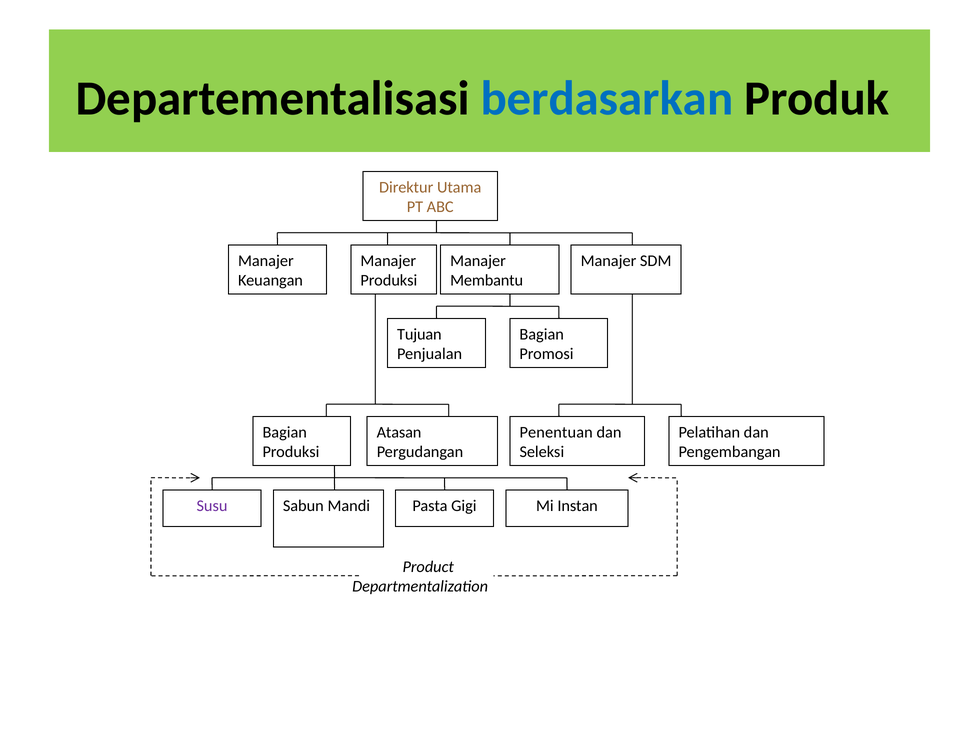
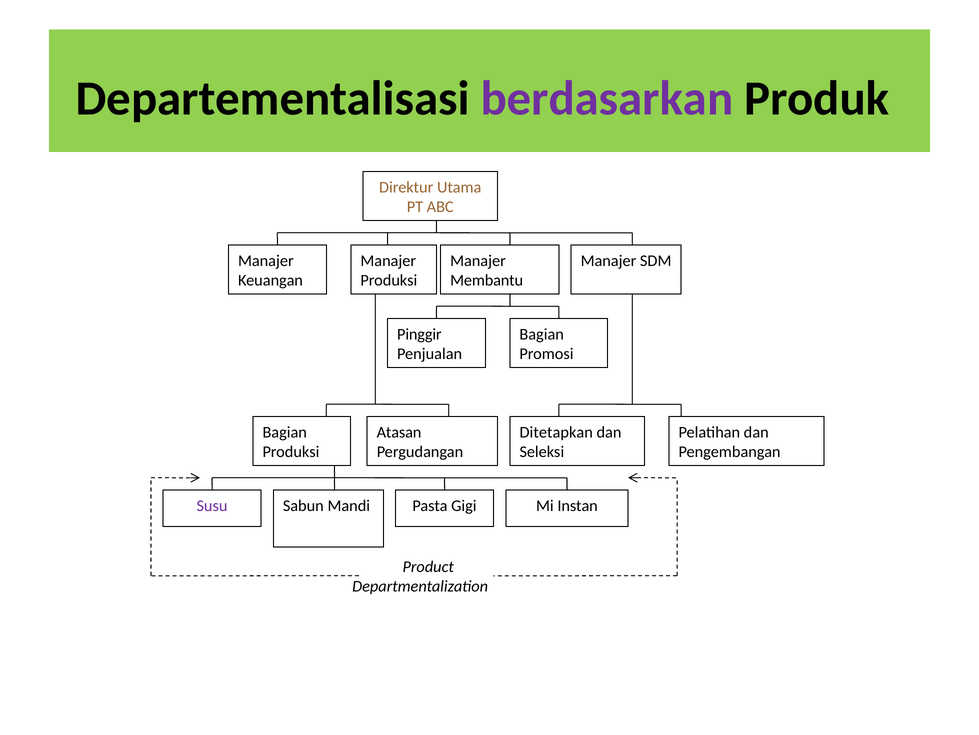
berdasarkan colour: blue -> purple (607, 98)
Tujuan: Tujuan -> Pinggir (419, 334)
Penentuan: Penentuan -> Ditetapkan (556, 432)
